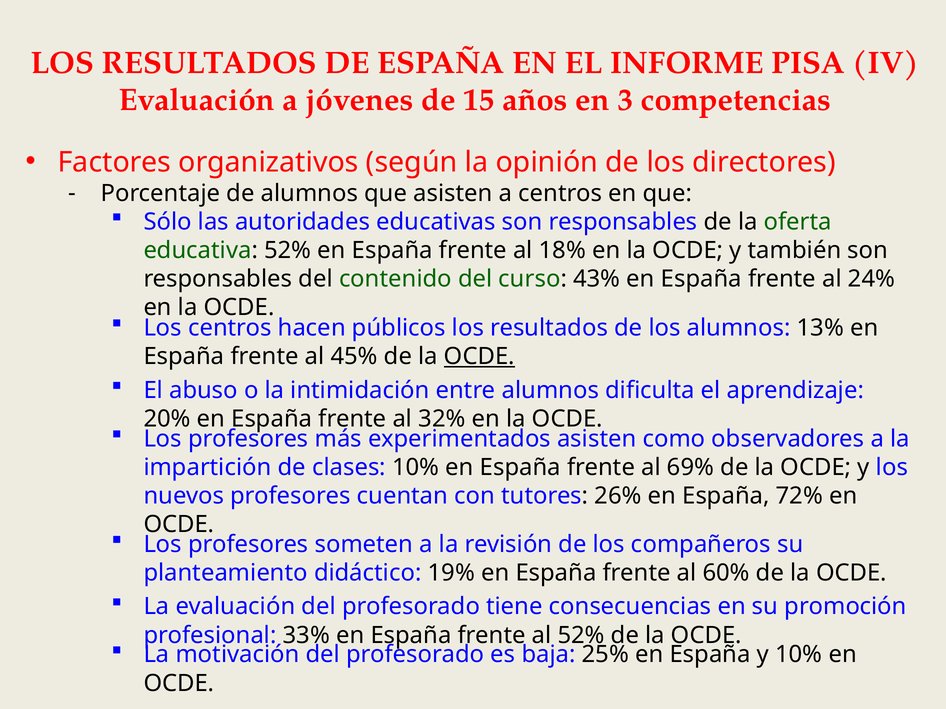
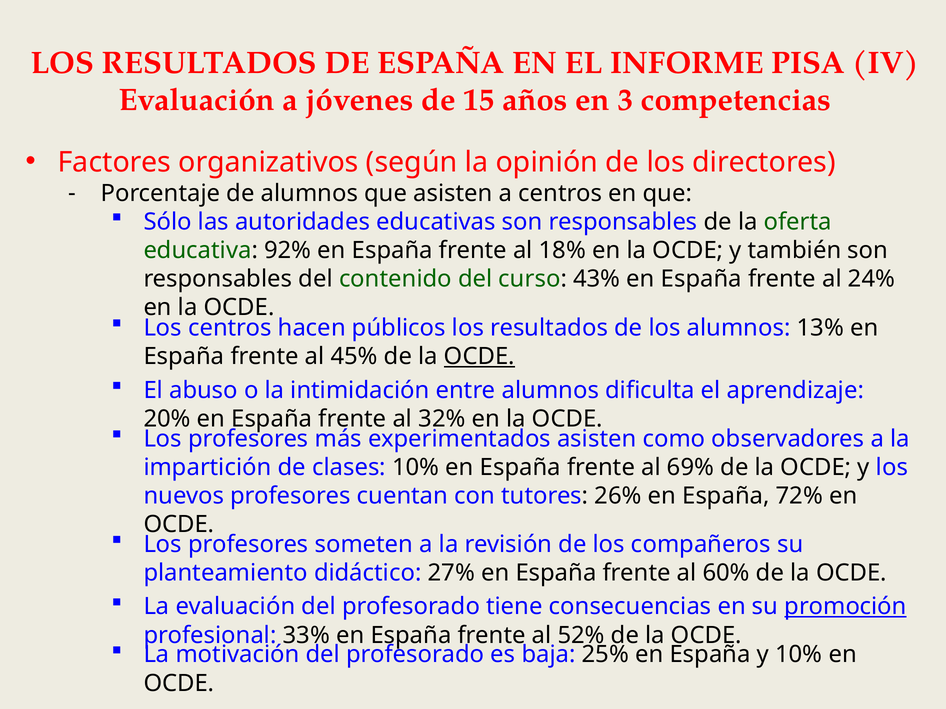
educativa 52%: 52% -> 92% (288, 251)
19%: 19% -> 27% (451, 573)
promoción underline: none -> present (846, 607)
